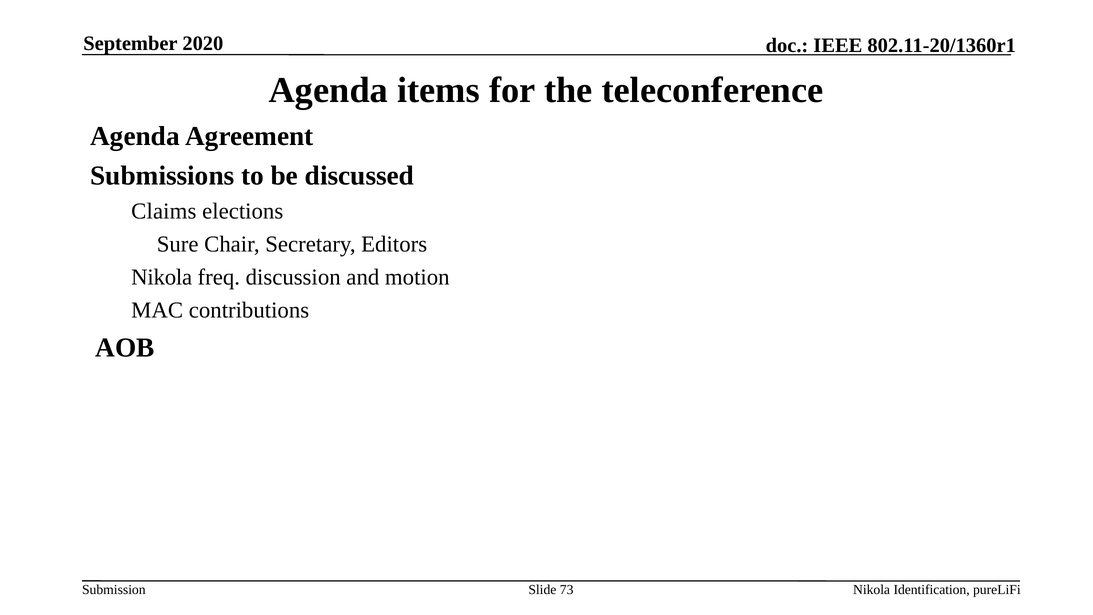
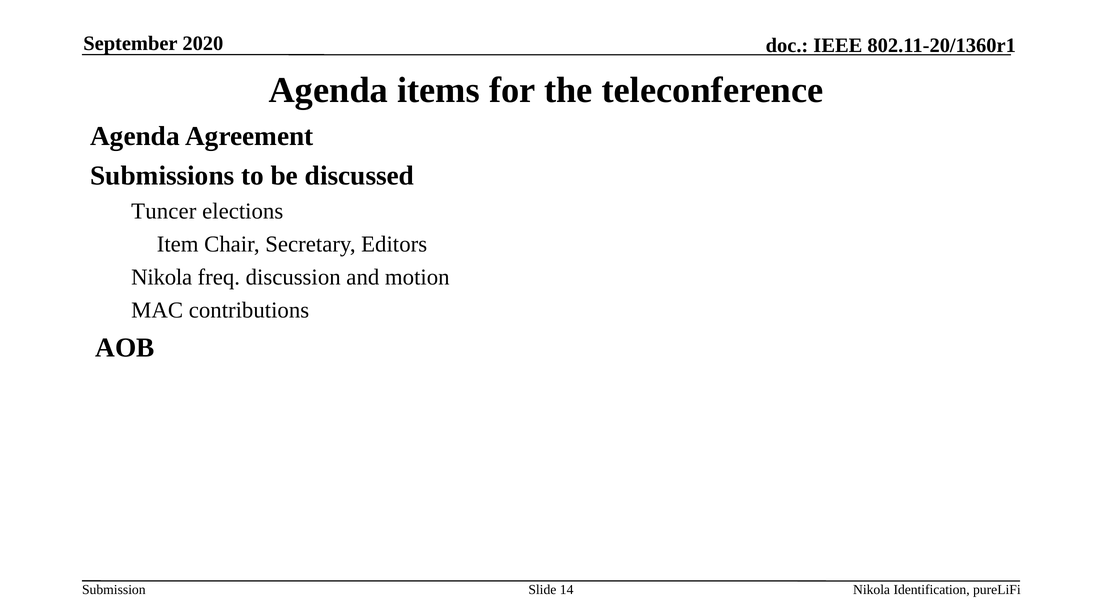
Claims: Claims -> Tuncer (164, 211)
Sure: Sure -> Item (178, 244)
73: 73 -> 14 (567, 590)
